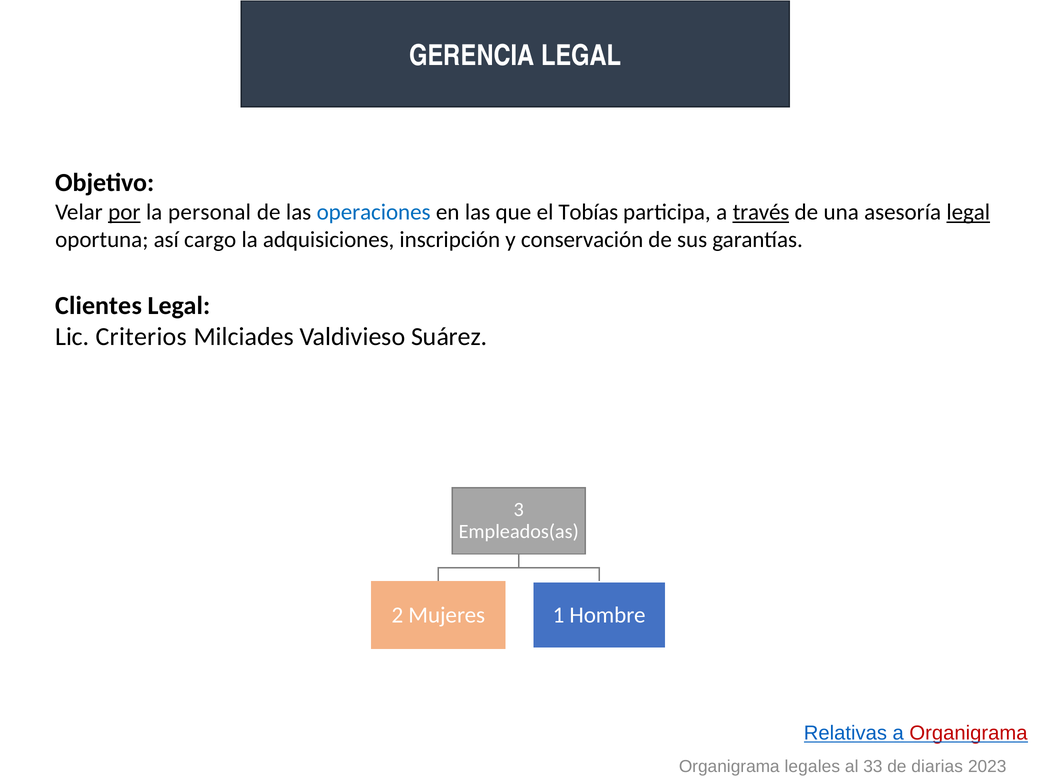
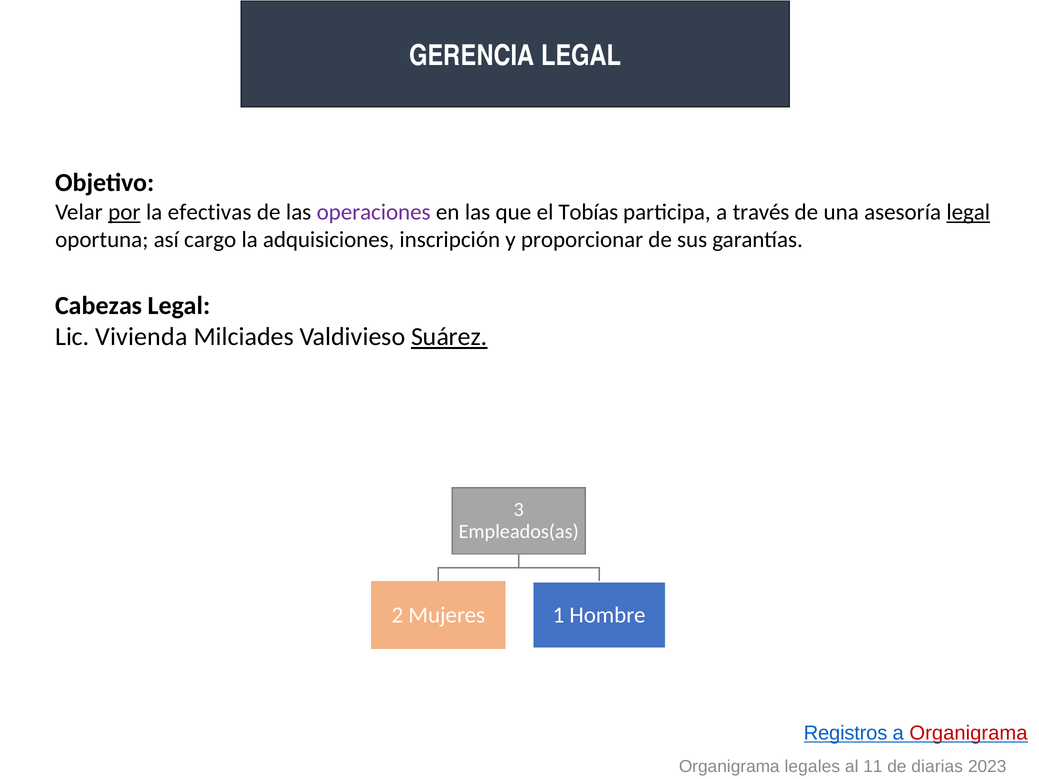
personal: personal -> efectivas (210, 212)
operaciones colour: blue -> purple (374, 212)
través underline: present -> none (761, 212)
conservación: conservación -> proporcionar (582, 240)
Clientes: Clientes -> Cabezas (99, 306)
Criterios: Criterios -> Vivienda (141, 337)
Suárez underline: none -> present (449, 337)
Relativas: Relativas -> Registros (846, 733)
33: 33 -> 11 (873, 767)
